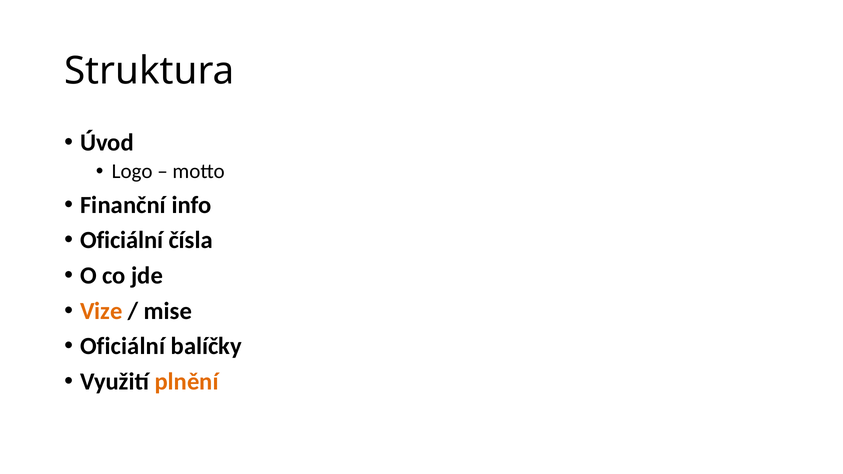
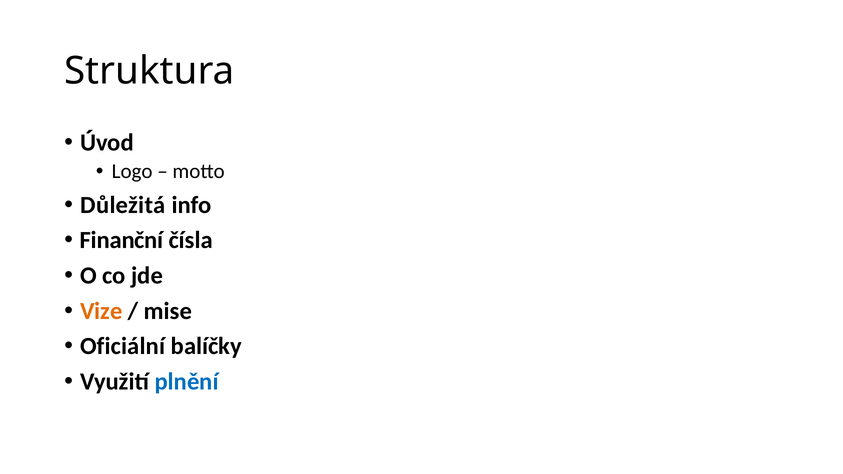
Finanční: Finanční -> Důležitá (123, 205)
Oficiální: Oficiální -> Finanční (122, 240)
plnění colour: orange -> blue (187, 382)
